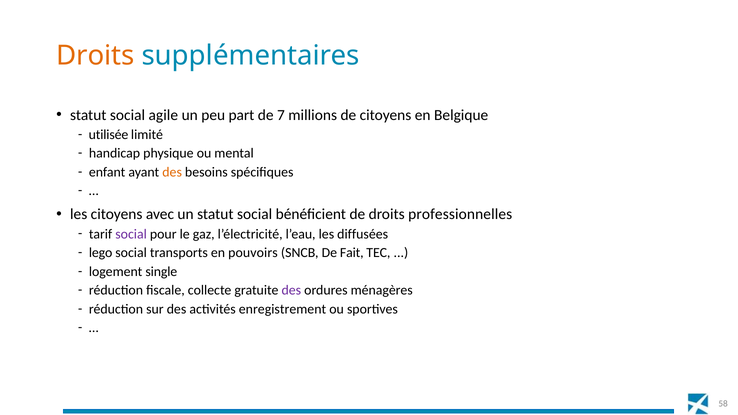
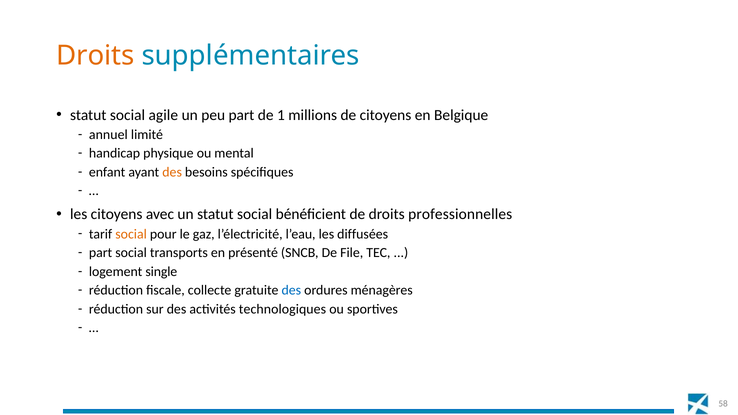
7: 7 -> 1 (281, 115)
utilisée: utilisée -> annuel (108, 135)
social colour: purple -> orange (131, 234)
lego: lego -> part (101, 253)
pouvoirs: pouvoirs -> présenté (253, 253)
Fait: Fait -> File (352, 253)
des colour: purple -> blue (291, 290)
enregistrement: enregistrement -> technologiques (282, 309)
